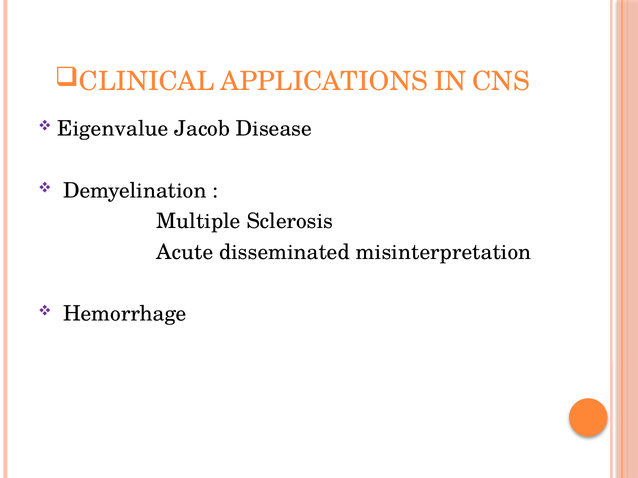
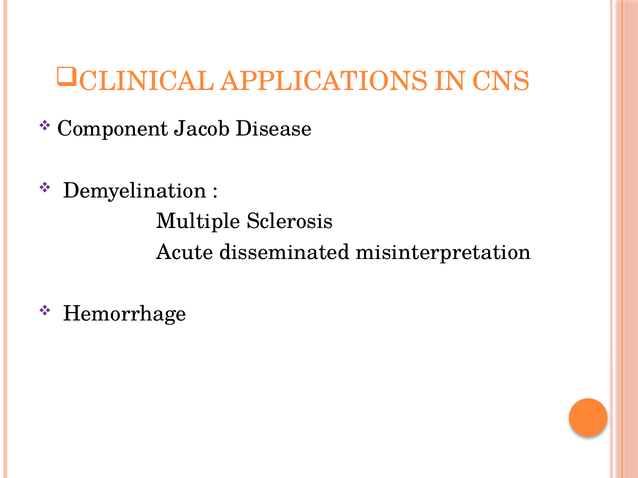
Eigenvalue: Eigenvalue -> Component (113, 129)
